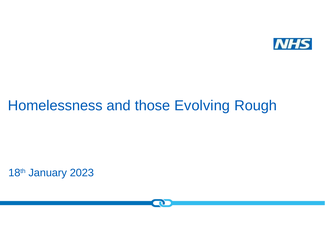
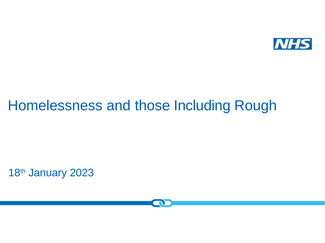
Evolving: Evolving -> Including (202, 106)
